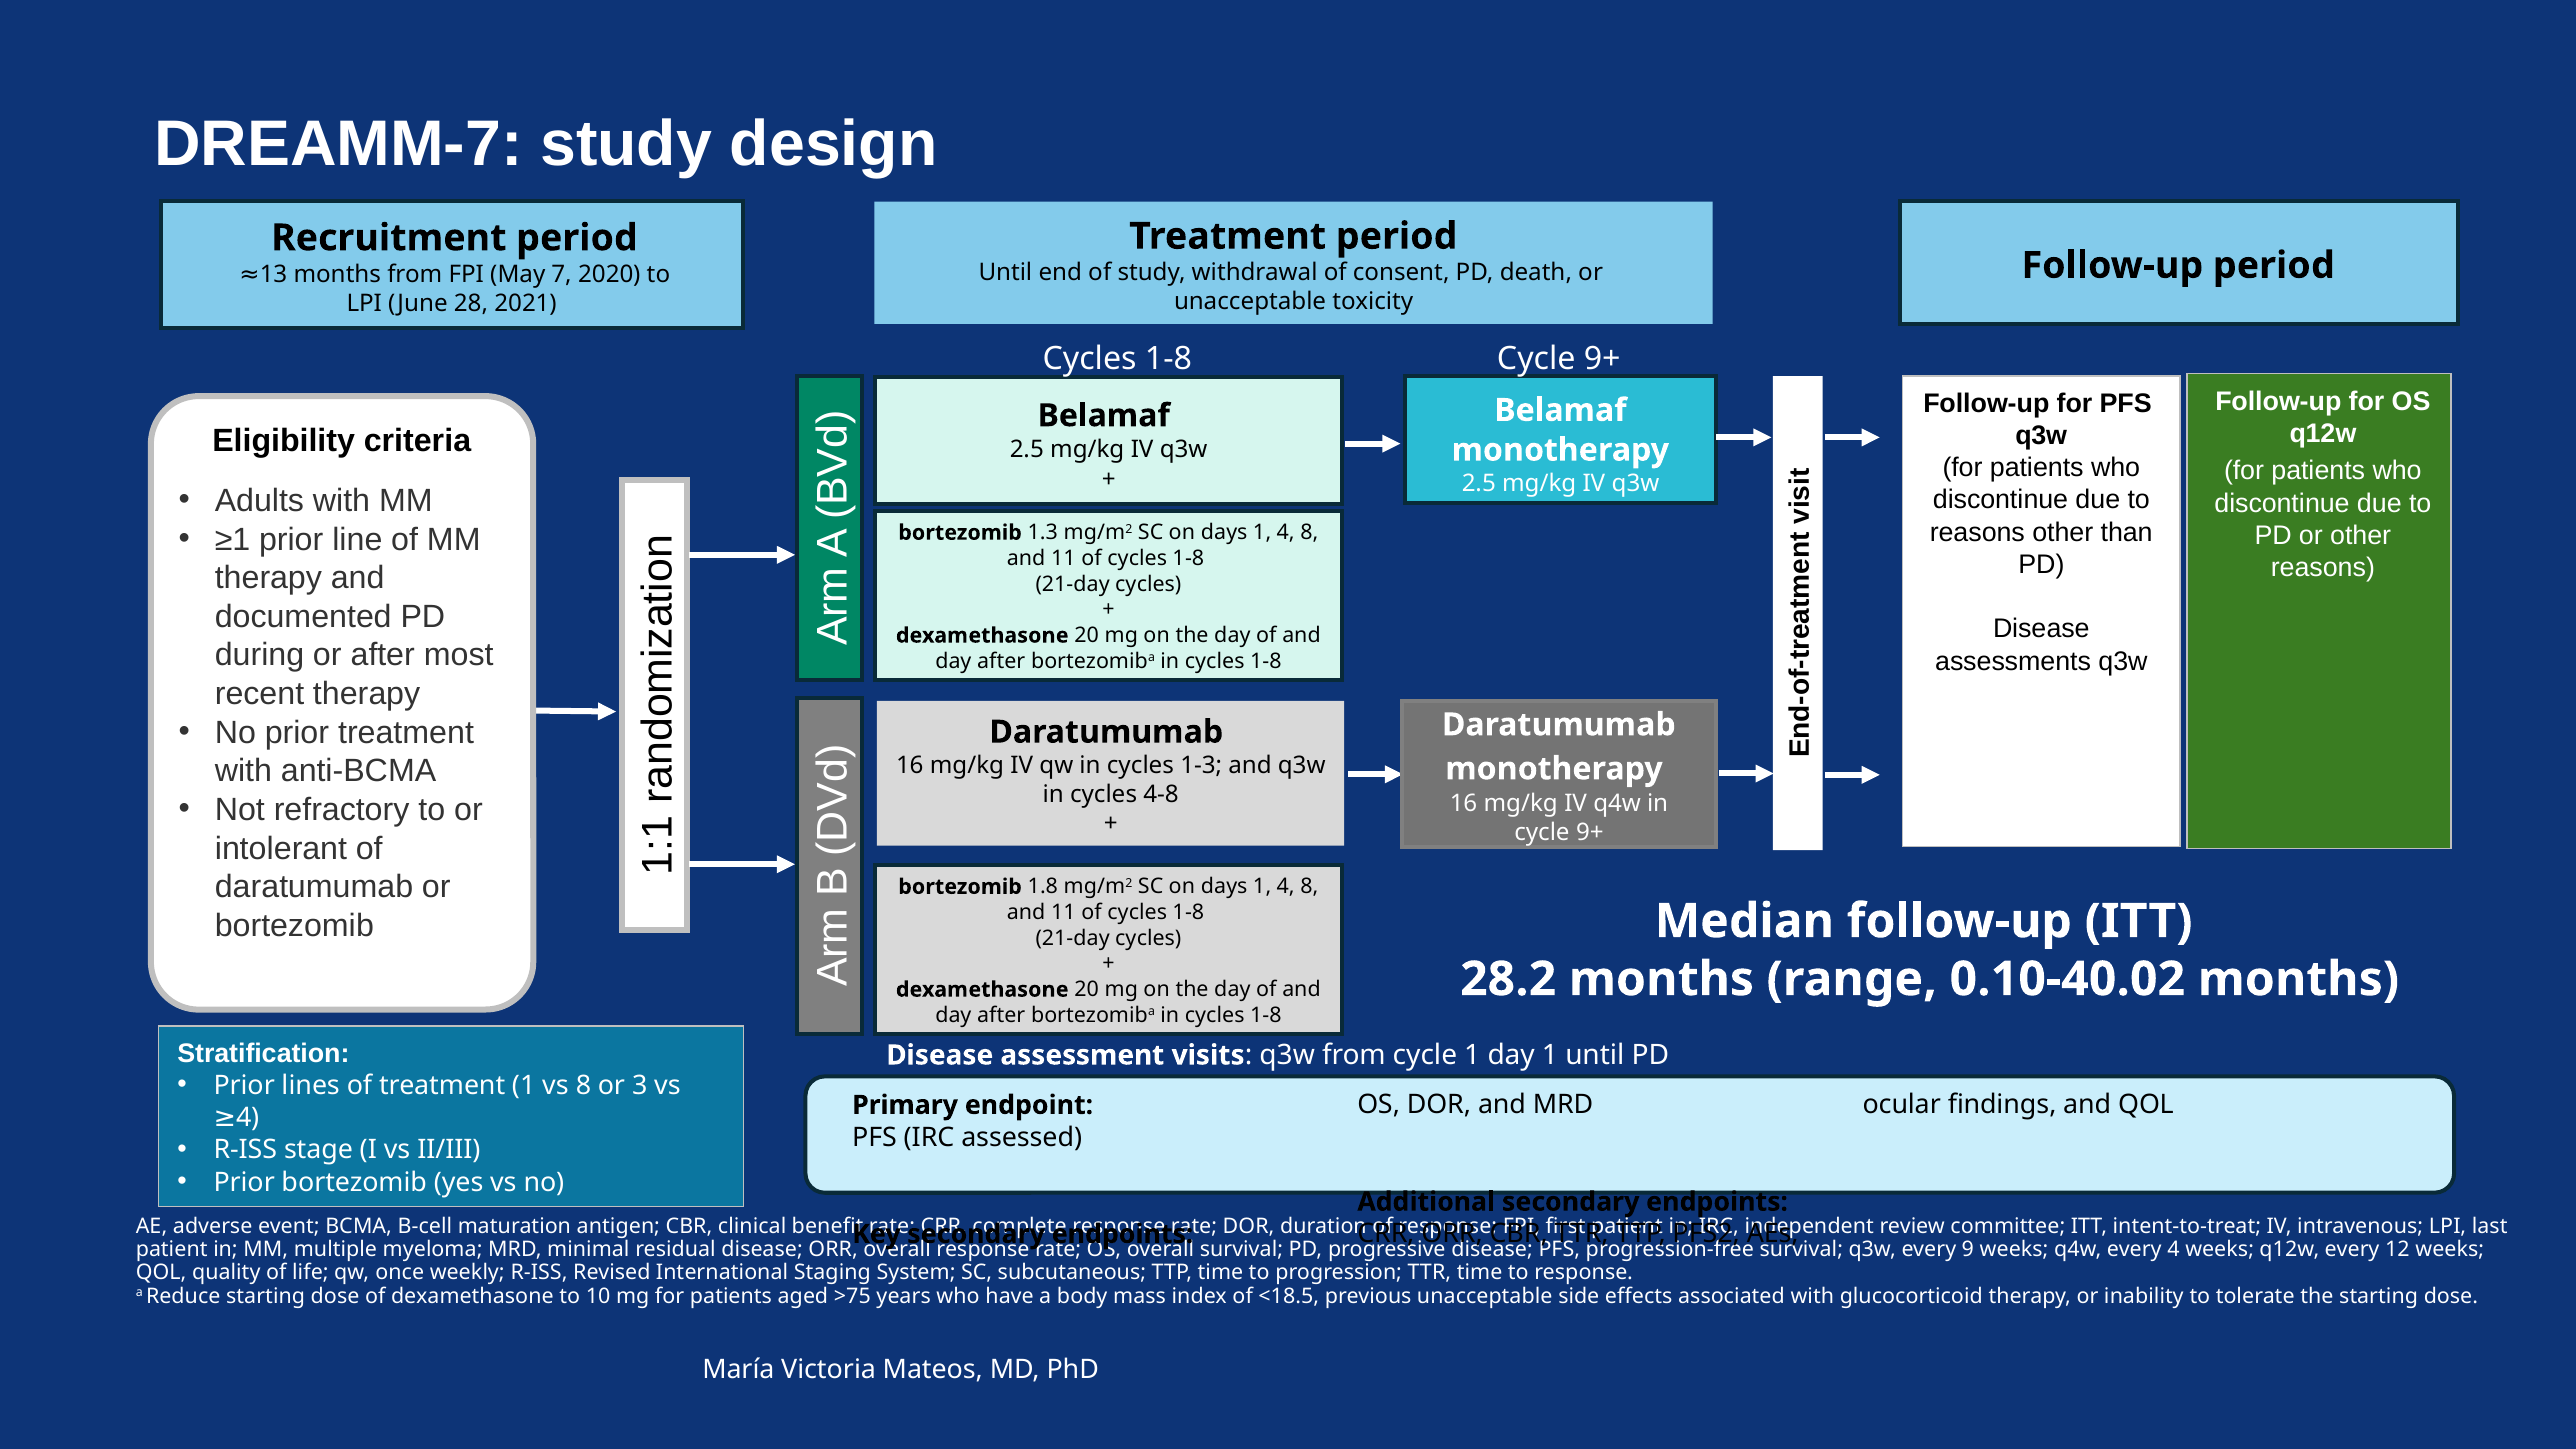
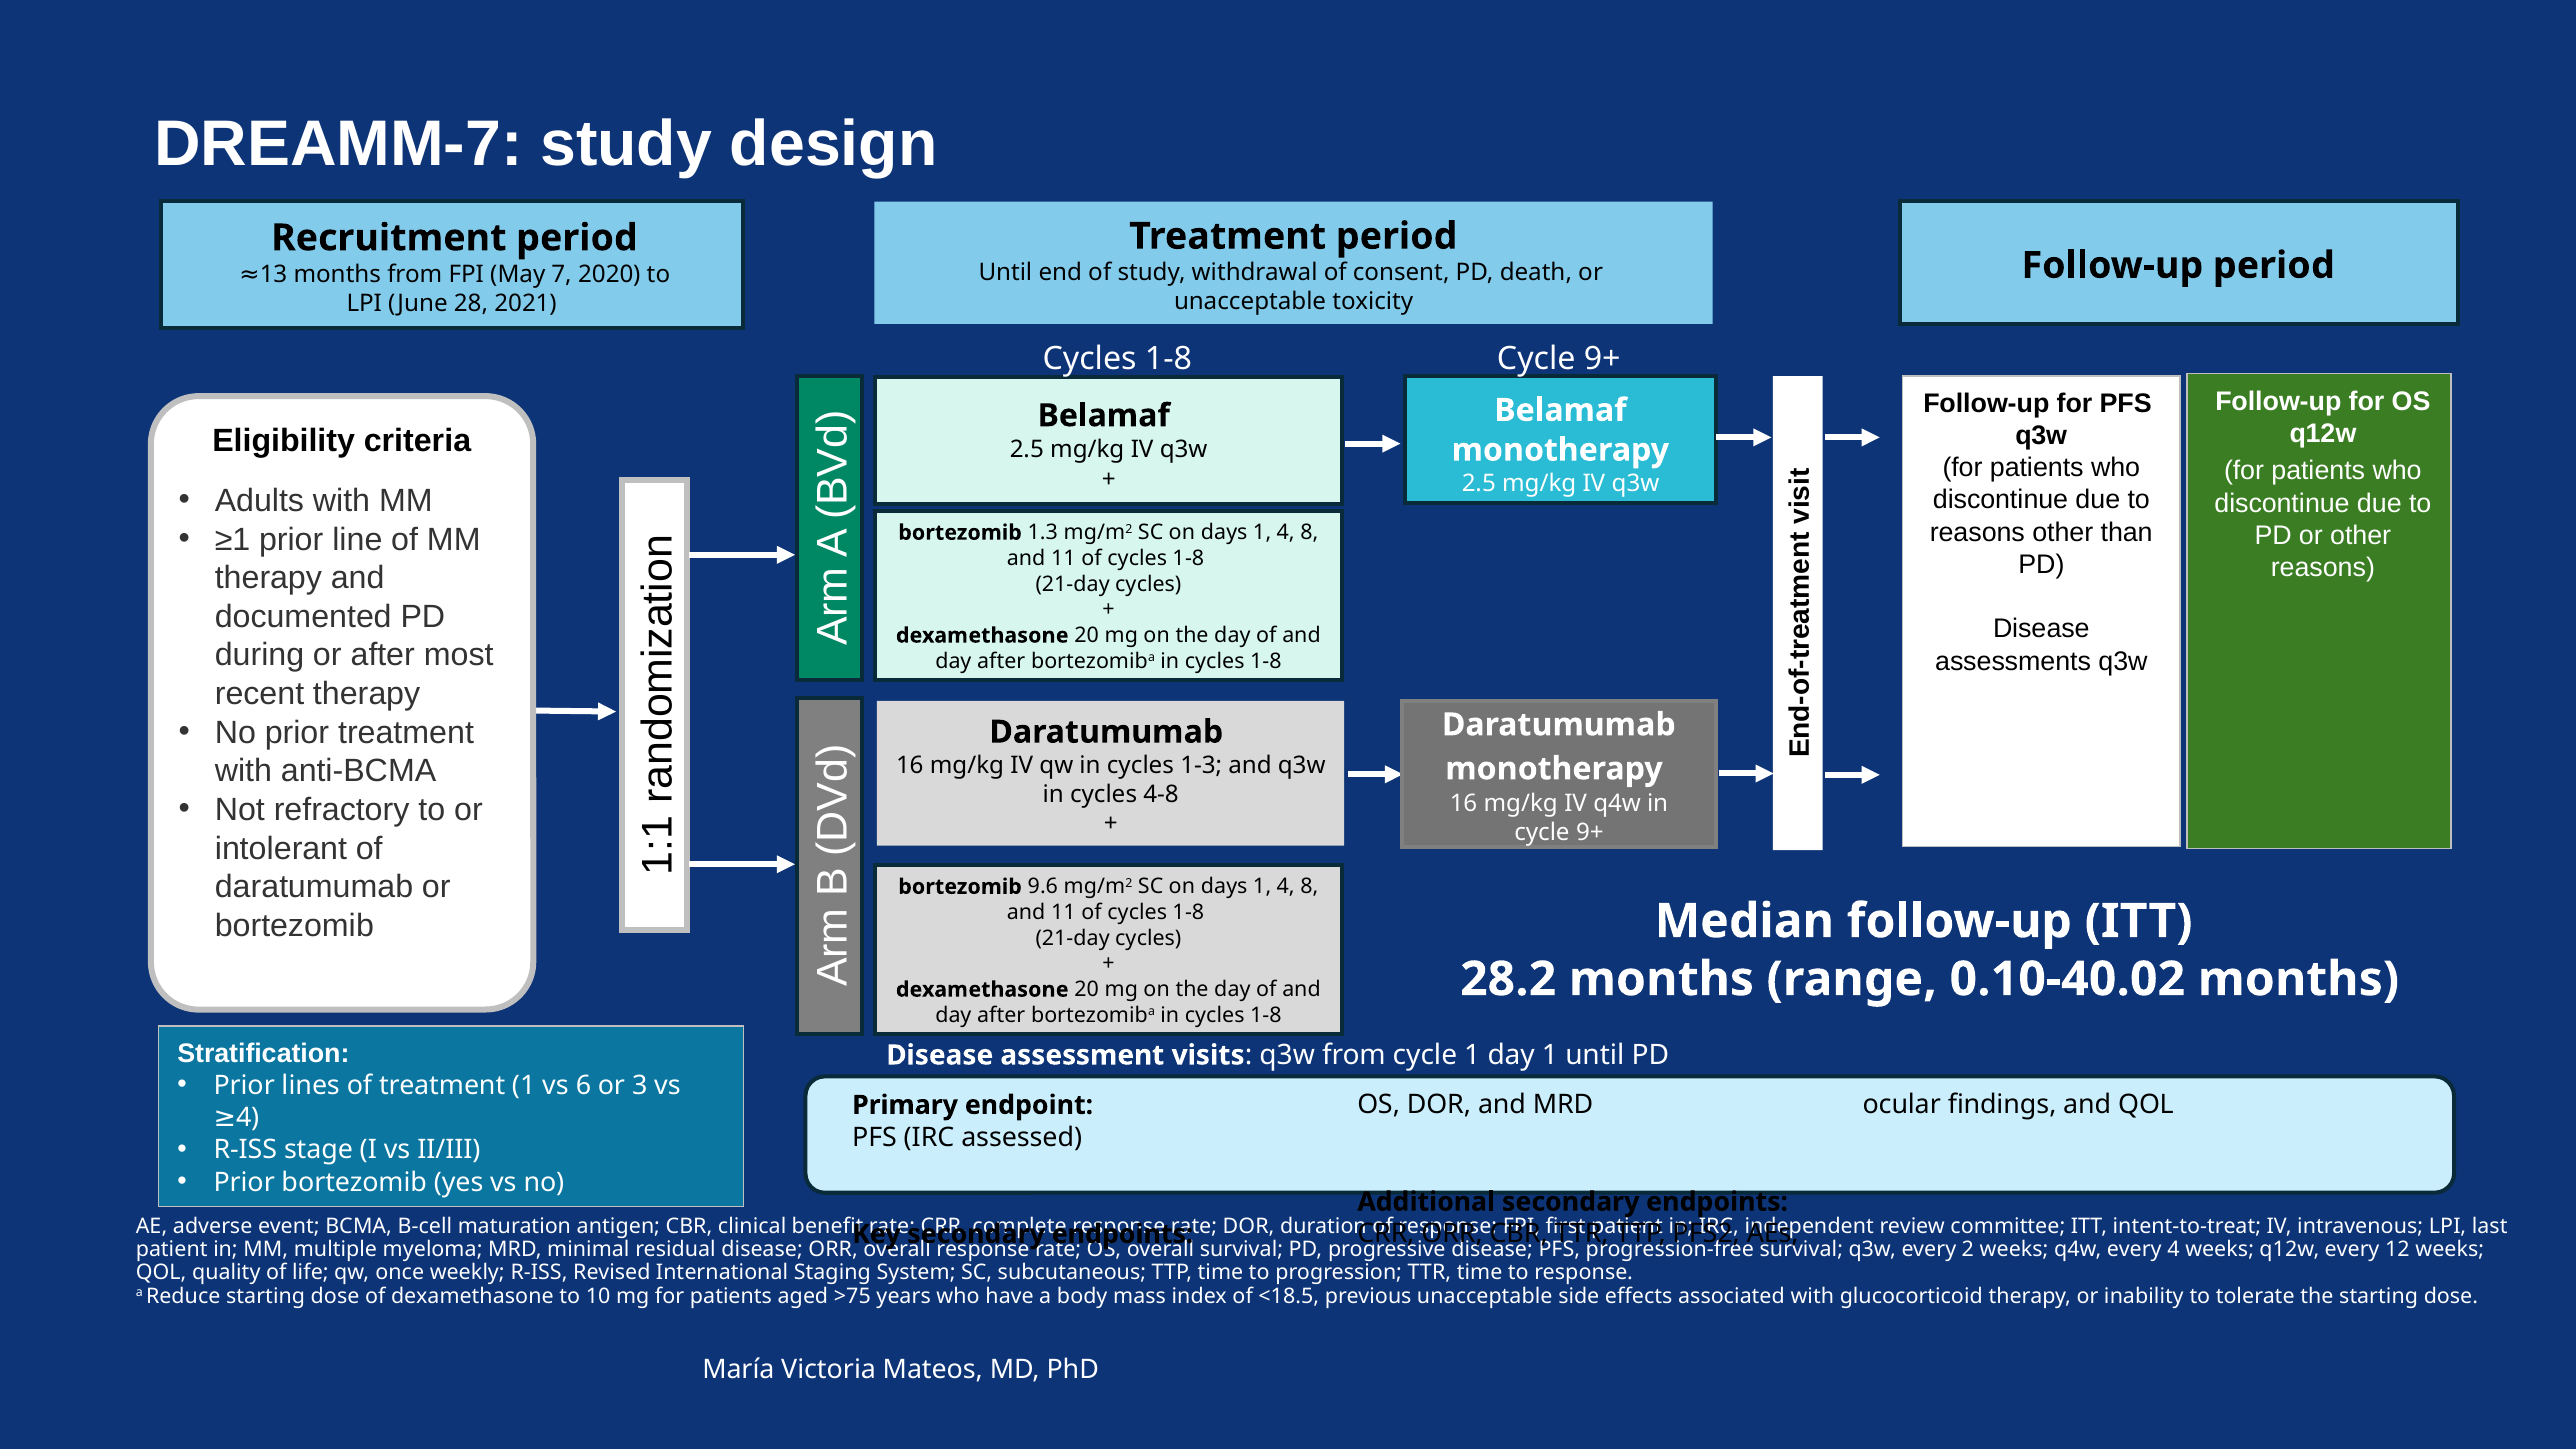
1.8: 1.8 -> 9.6 (1043, 887)
vs 8: 8 -> 6 (583, 1086)
9: 9 -> 2 (1968, 1250)
